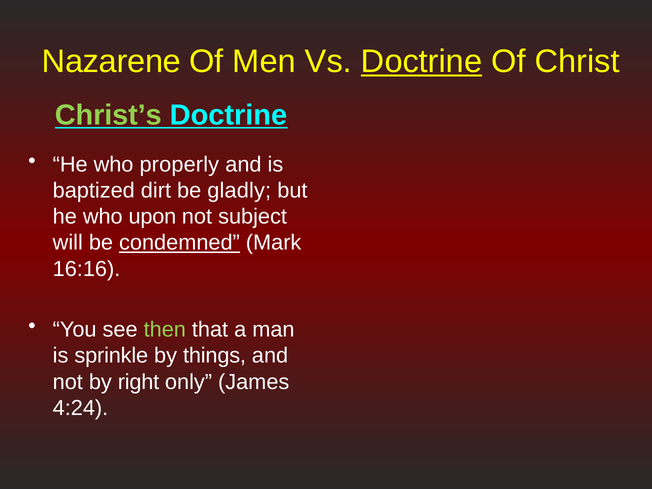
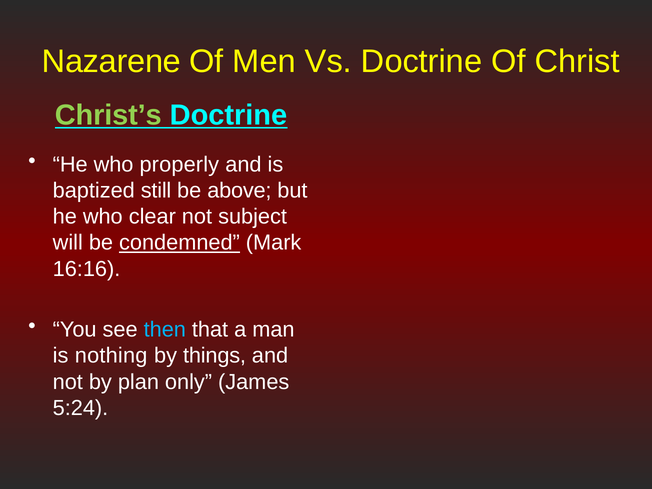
Doctrine underline: present -> none (422, 62)
dirt: dirt -> still (156, 191)
gladly: gladly -> above (239, 191)
upon: upon -> clear (152, 217)
then colour: light green -> light blue (165, 330)
sprinkle: sprinkle -> nothing (111, 356)
right: right -> plan (138, 382)
4:24: 4:24 -> 5:24 (80, 408)
